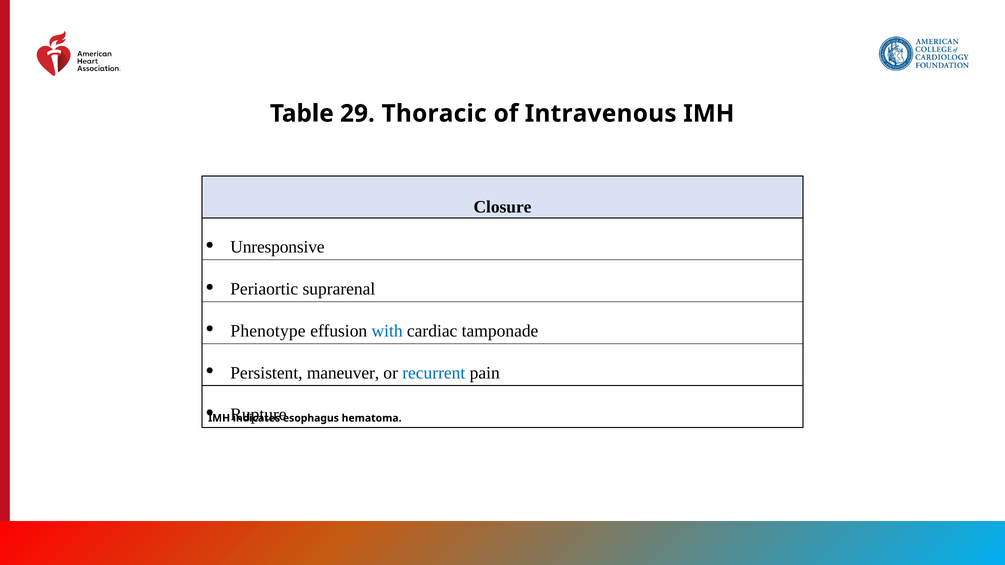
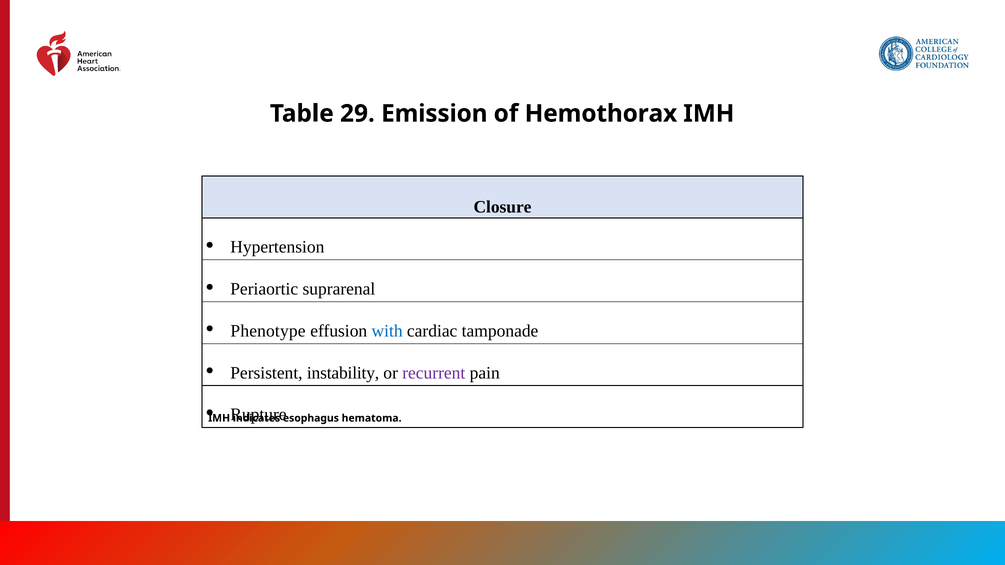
Thoracic: Thoracic -> Emission (434, 114)
Intravenous: Intravenous -> Hemothorax (601, 114)
Unresponsive: Unresponsive -> Hypertension (277, 247)
maneuver: maneuver -> instability (343, 373)
recurrent colour: blue -> purple (434, 373)
